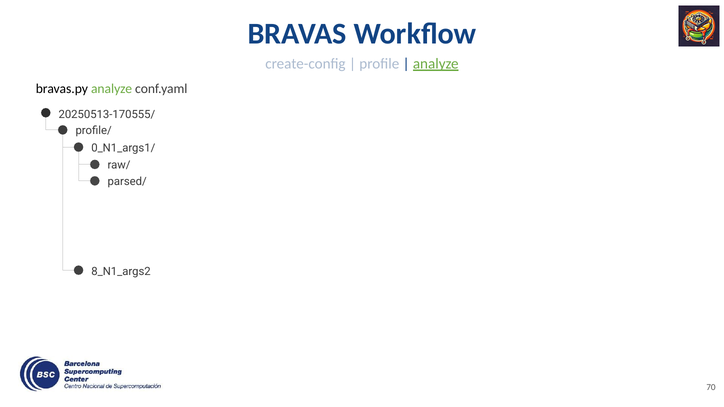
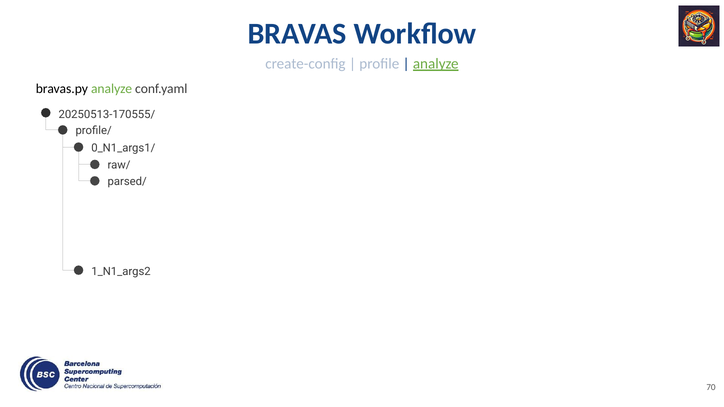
8_N1_args2: 8_N1_args2 -> 1_N1_args2 (121, 272)
